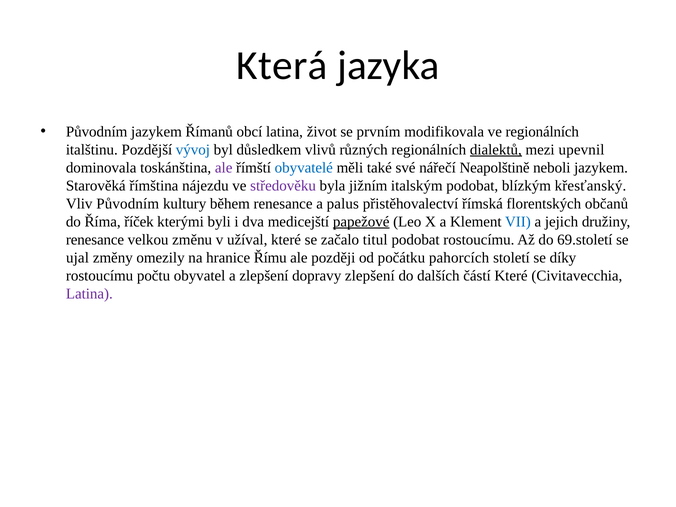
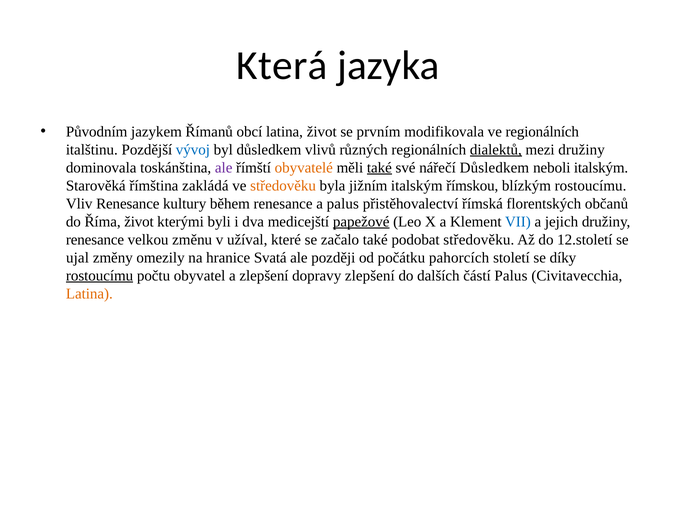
mezi upevnil: upevnil -> družiny (582, 150)
obyvatelé colour: blue -> orange (304, 168)
také underline: none -> present (379, 168)
nářečí Neapolštině: Neapolštině -> Důsledkem (494, 168)
neboli jazykem: jazykem -> italským (601, 168)
nájezdu: nájezdu -> zakládá (205, 186)
středověku colour: purple -> orange (283, 186)
italským podobat: podobat -> římskou (472, 186)
blízkým křesťanský: křesťanský -> rostoucímu (591, 186)
Vliv Původním: Původním -> Renesance (128, 204)
Říma říček: říček -> život (139, 222)
začalo titul: titul -> také (375, 240)
podobat rostoucímu: rostoucímu -> středověku (479, 240)
69.století: 69.století -> 12.století (585, 240)
Římu: Římu -> Svatá (270, 258)
rostoucímu underline: none -> present (100, 276)
částí Které: Které -> Palus (511, 276)
Latina colour: purple -> orange (89, 294)
